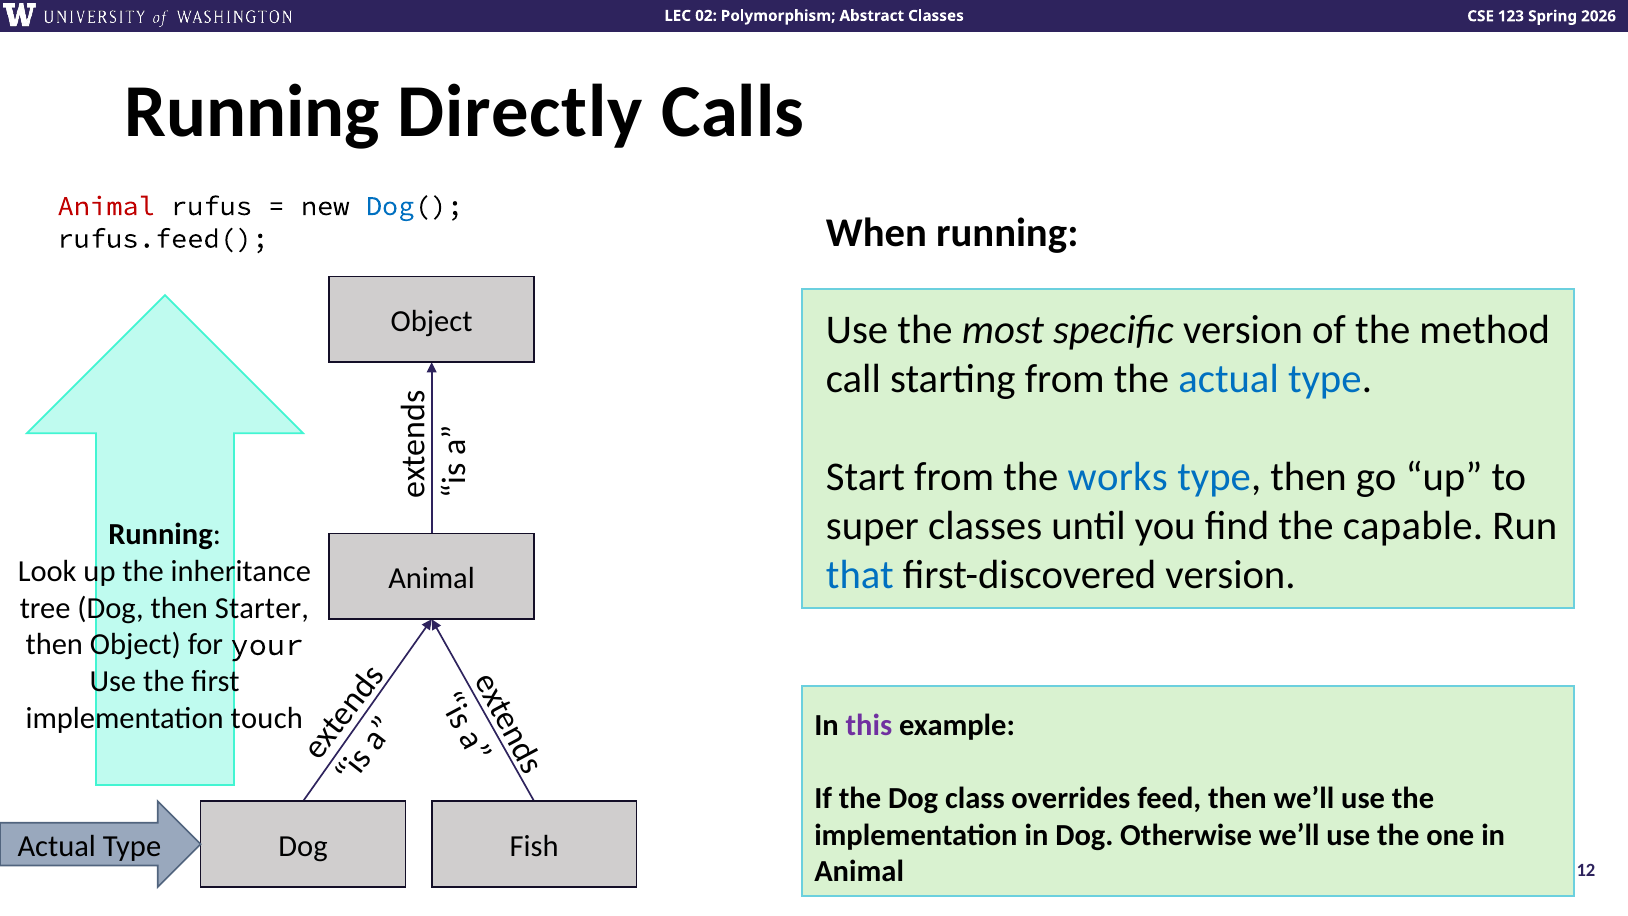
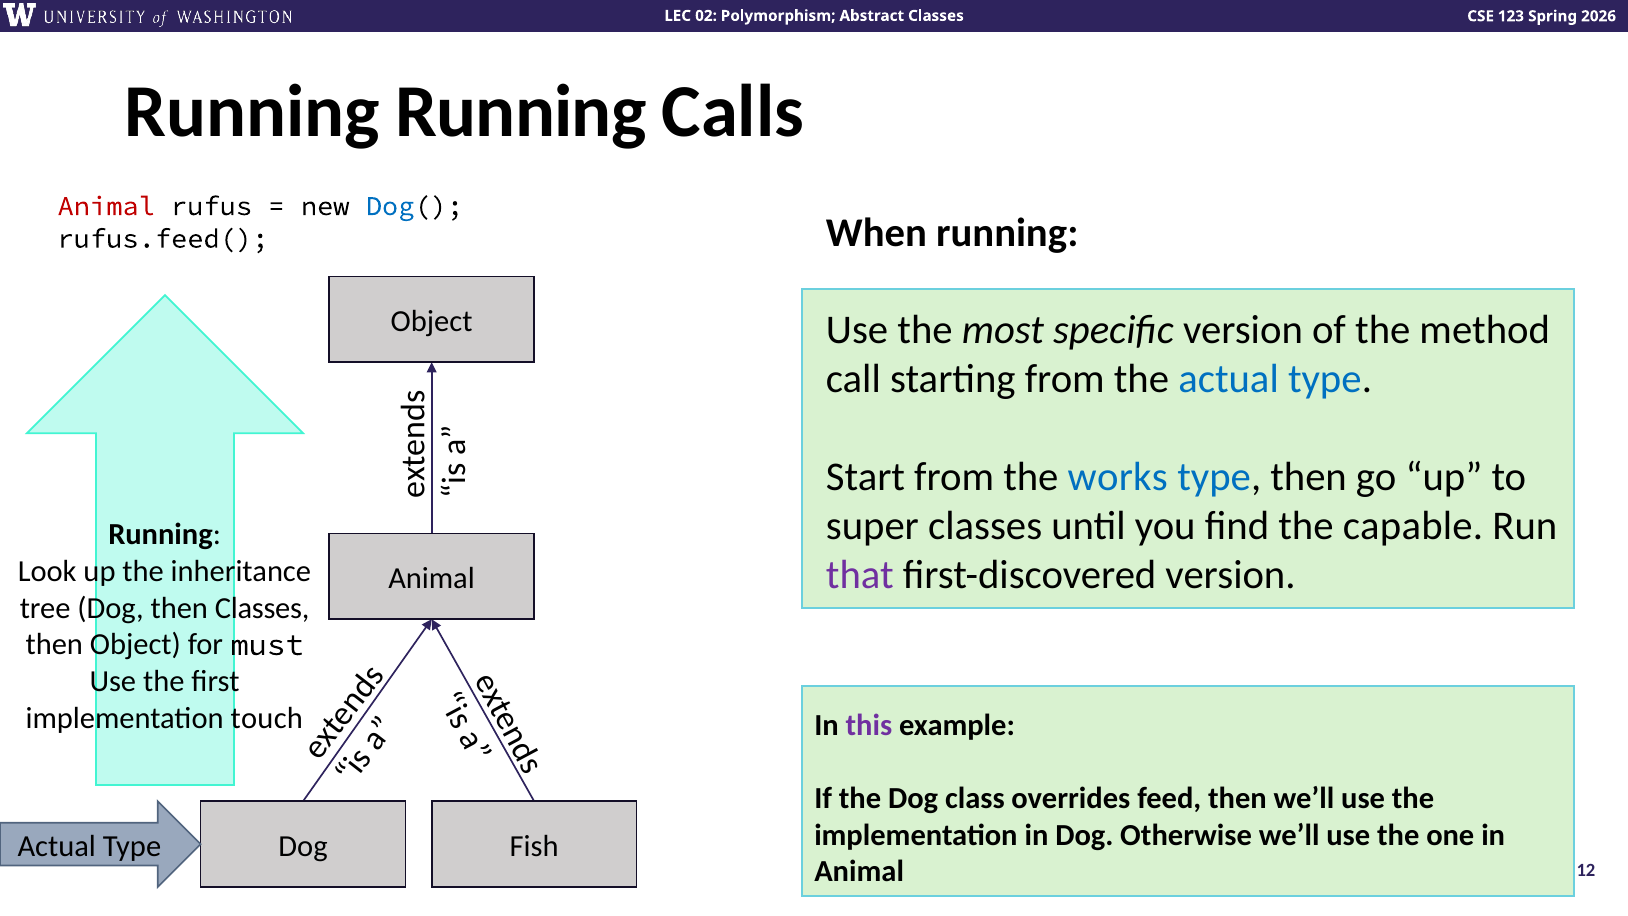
Running Directly: Directly -> Running (521, 111)
that colour: blue -> purple (860, 575)
then Starter: Starter -> Classes (262, 608)
your: your -> must (267, 645)
